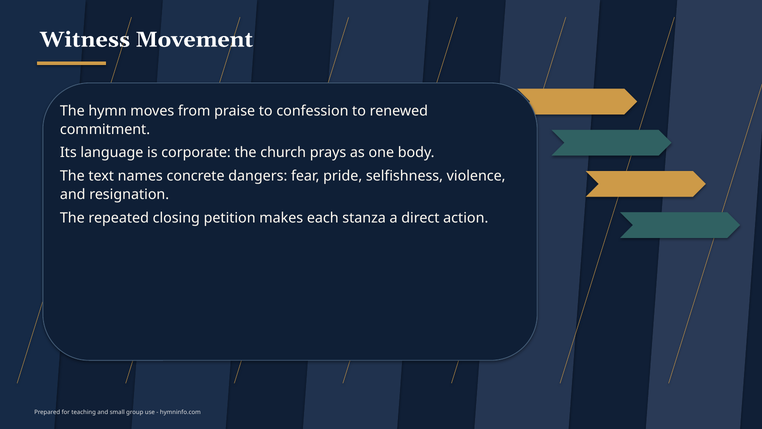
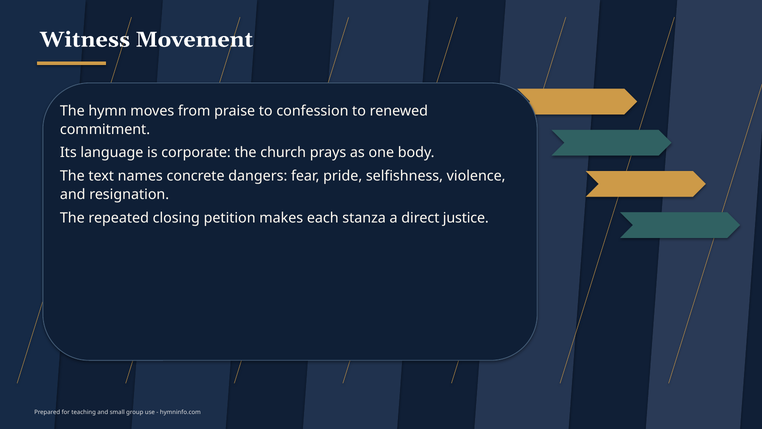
action: action -> justice (466, 218)
